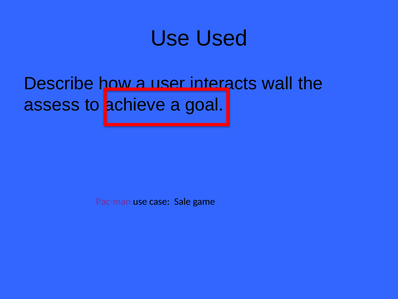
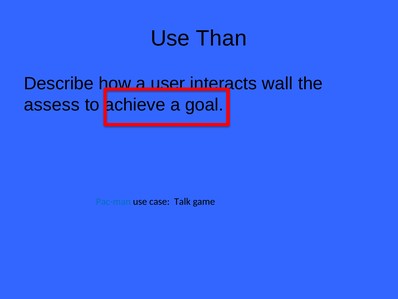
Used: Used -> Than (222, 38)
Pac-man colour: purple -> blue (113, 201)
Sale: Sale -> Talk (182, 201)
